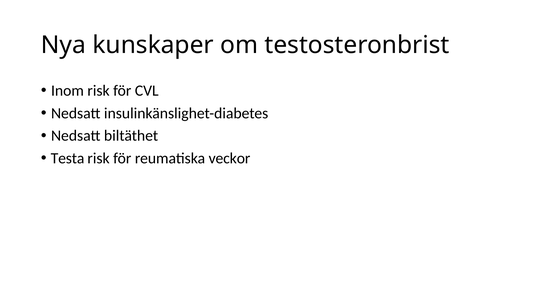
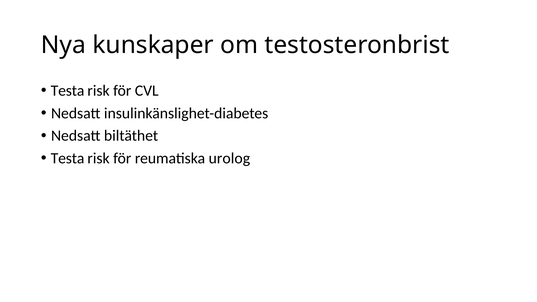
Inom: Inom -> Testa (68, 91)
veckor: veckor -> urolog (229, 158)
